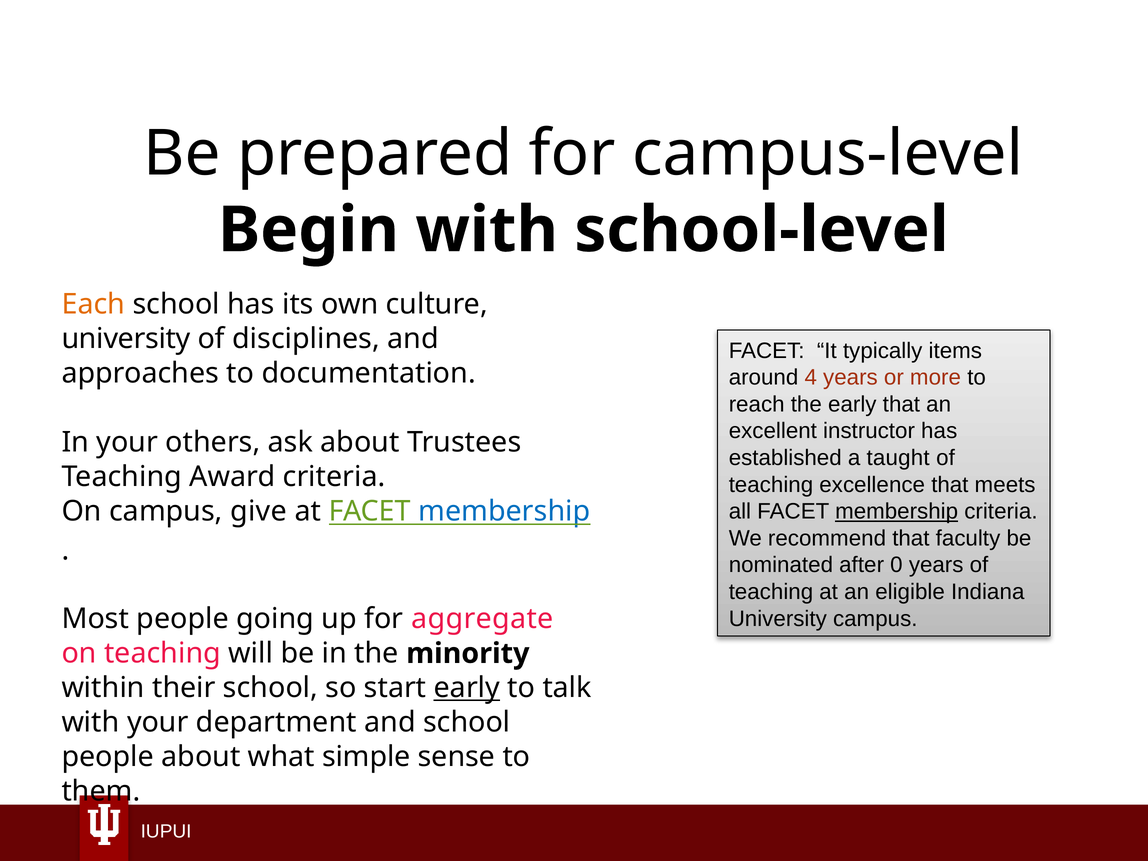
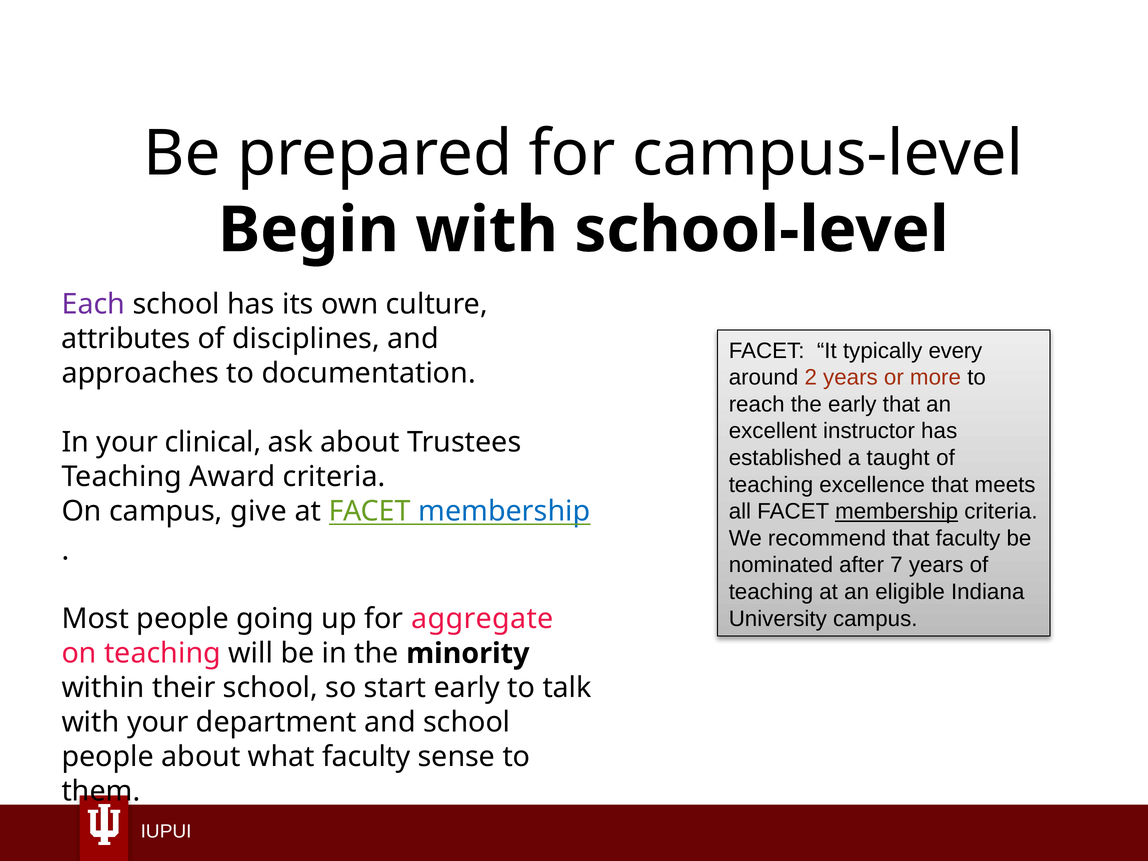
Each colour: orange -> purple (93, 304)
university: university -> attributes (126, 339)
items: items -> every (955, 351)
4: 4 -> 2 (811, 377)
others: others -> clinical (213, 442)
0: 0 -> 7 (896, 565)
early underline: present -> none (467, 688)
what simple: simple -> faculty (366, 757)
